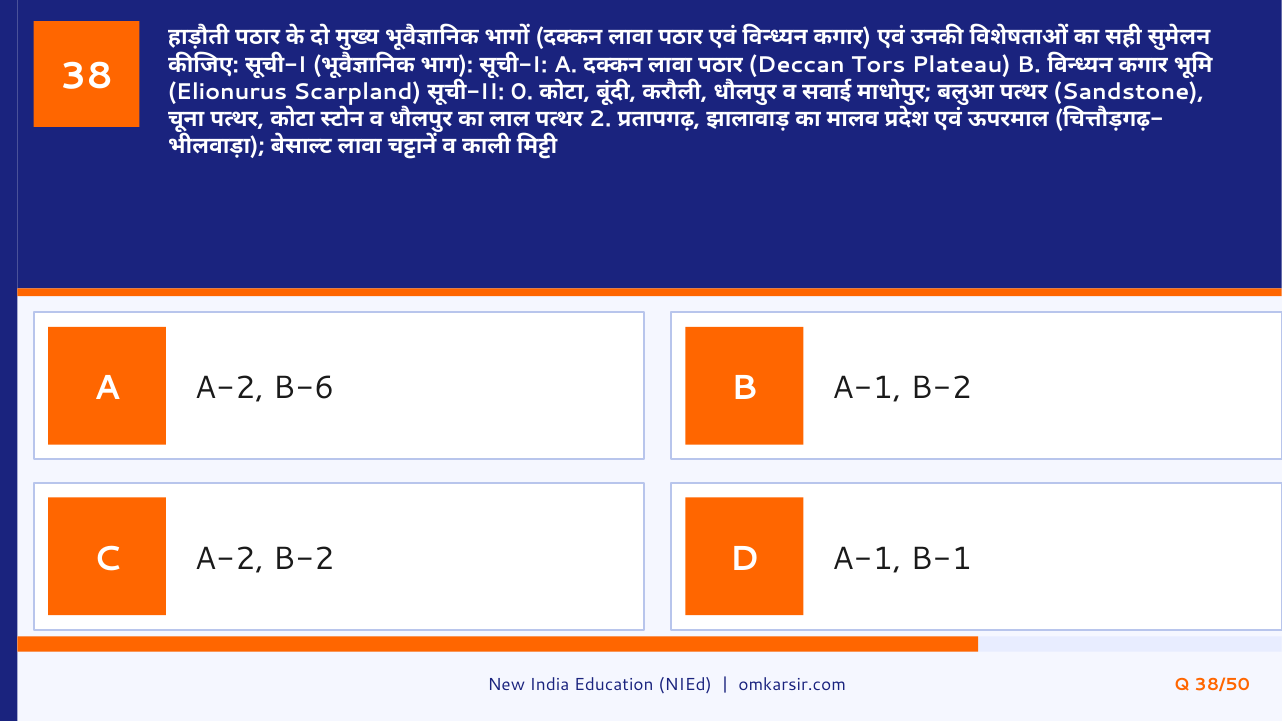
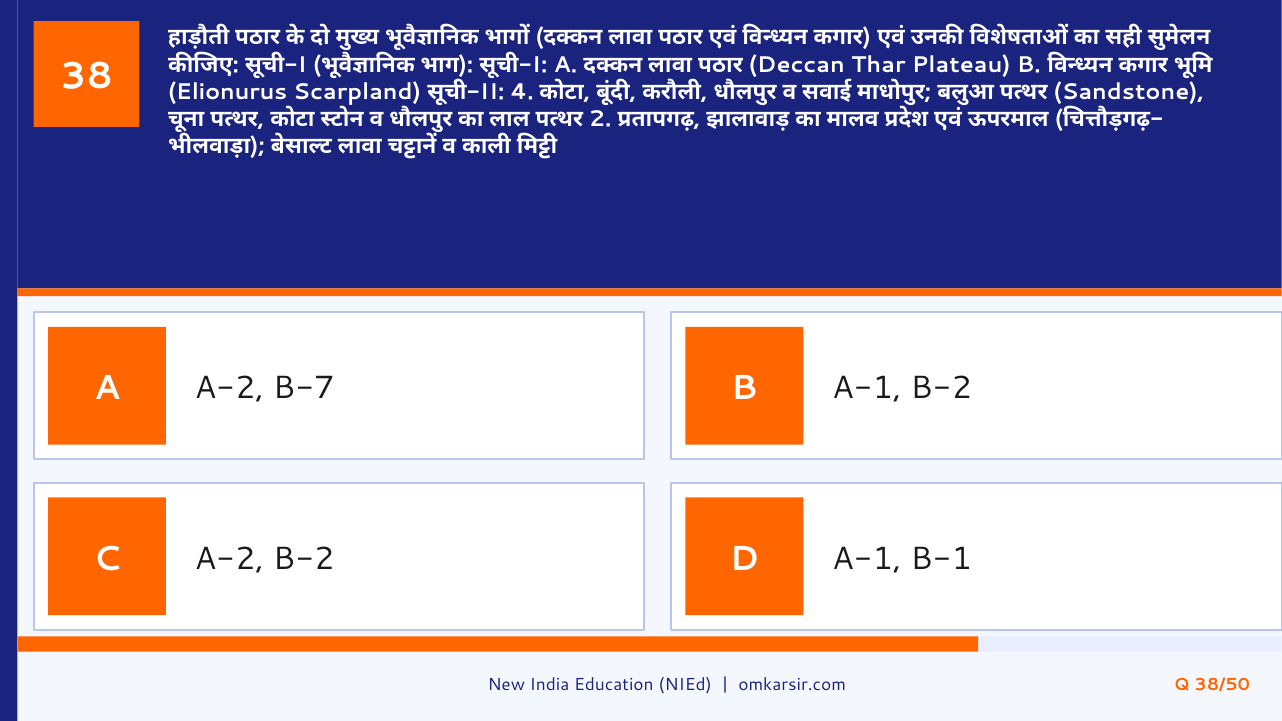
Tors: Tors -> Thar (878, 65)
0: 0 -> 4 (522, 92)
B-6: B-6 -> B-7 (304, 388)
